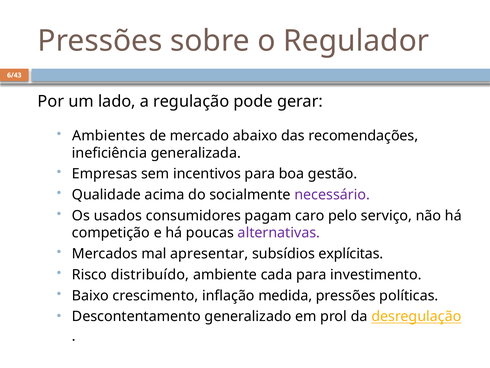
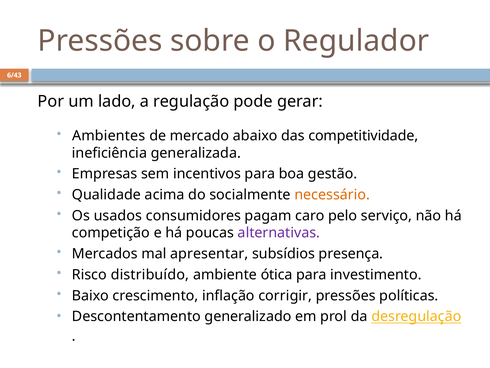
recomendações: recomendações -> competitividade (363, 136)
necessário colour: purple -> orange (332, 195)
explícitas: explícitas -> presença (351, 253)
cada: cada -> ótica (277, 274)
medida: medida -> corrigir (285, 295)
